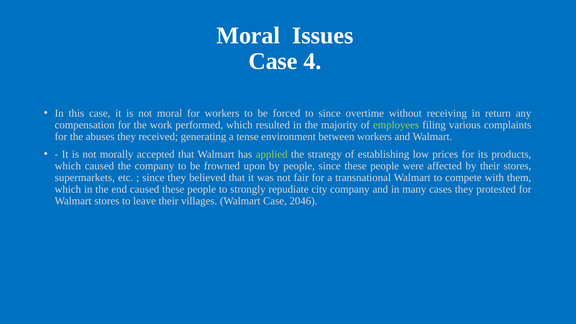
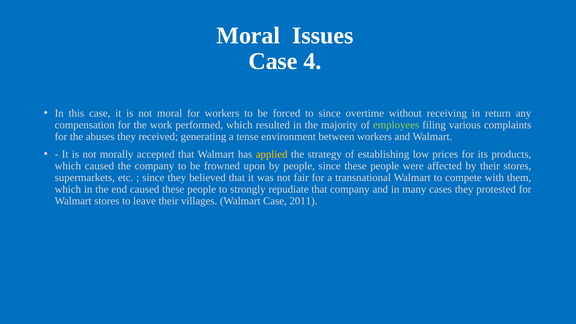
applied colour: light green -> yellow (272, 154)
repudiate city: city -> that (319, 189)
2046: 2046 -> 2011 (303, 201)
